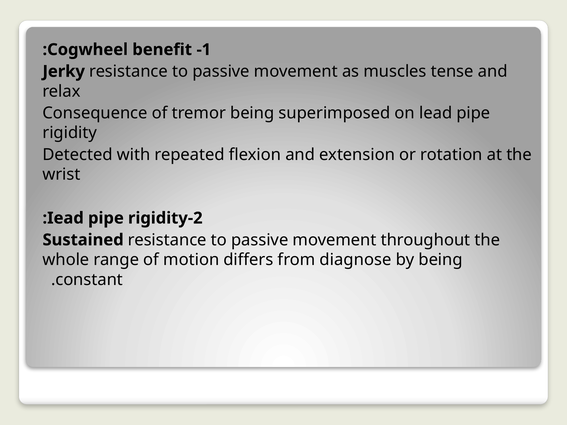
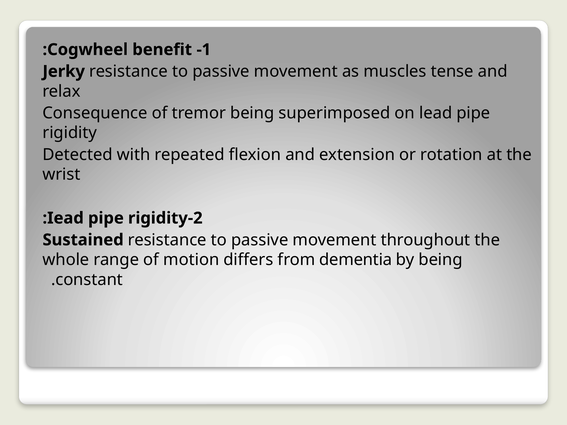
diagnose: diagnose -> dementia (356, 260)
